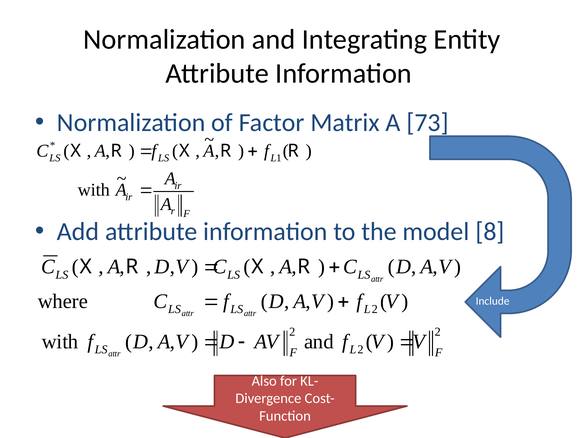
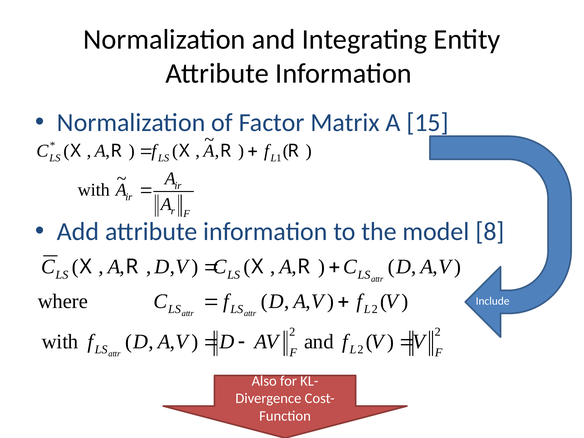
73: 73 -> 15 (428, 123)
